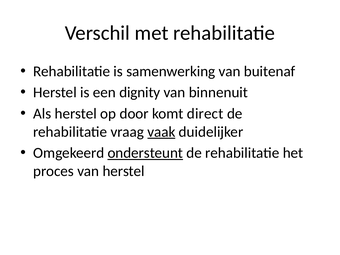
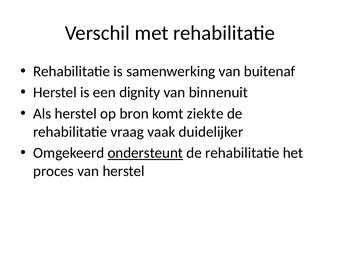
door: door -> bron (134, 114)
direct: direct -> ziekte (205, 114)
vaak underline: present -> none (161, 132)
